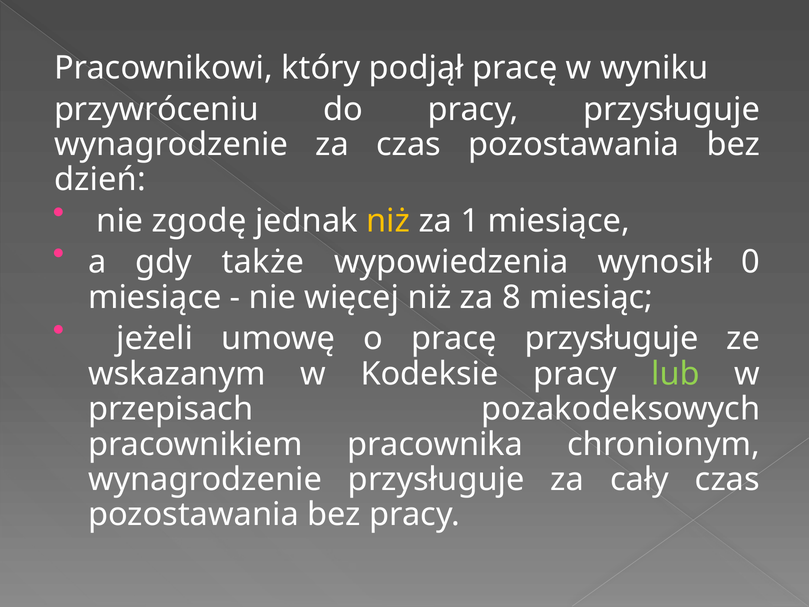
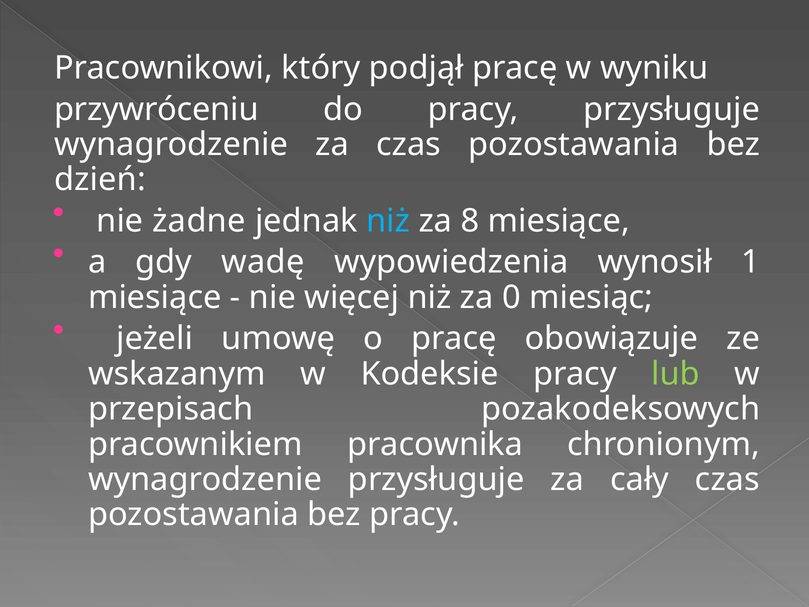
zgodę: zgodę -> żadne (199, 221)
niż colour: yellow -> light blue (388, 221)
1: 1 -> 8 (470, 221)
także: także -> wadę (263, 262)
0: 0 -> 1 (750, 262)
8: 8 -> 0 (511, 297)
pracę przysługuje: przysługuje -> obowiązuje (612, 339)
